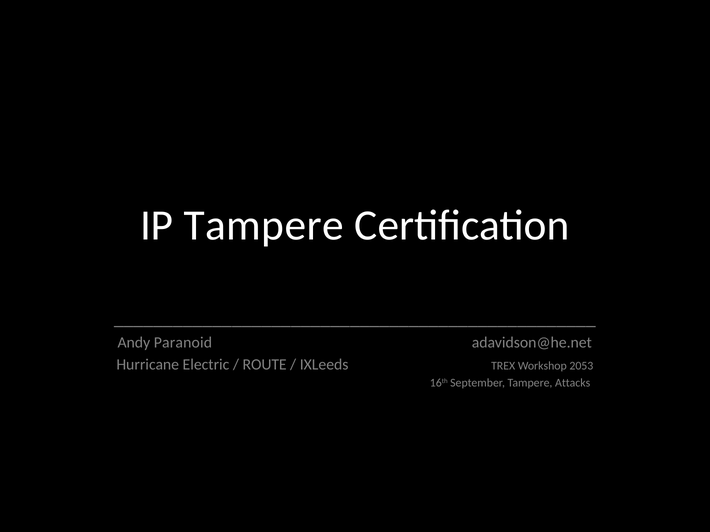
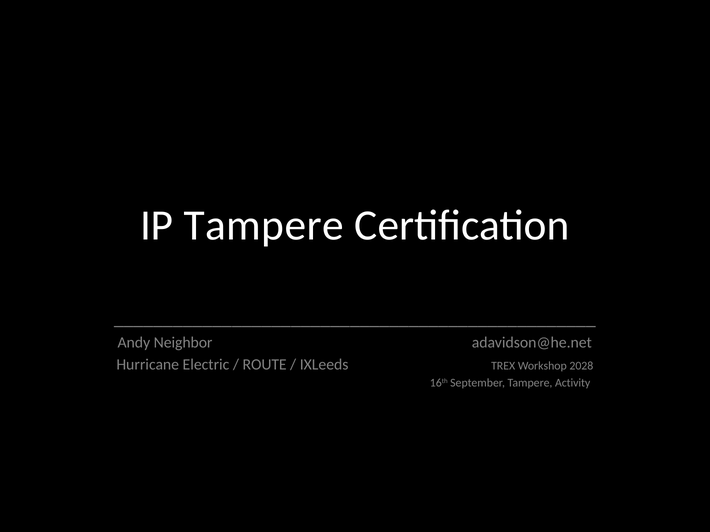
Paranoid: Paranoid -> Neighbor (183, 343)
2053: 2053 -> 2028 (581, 366)
Attacks: Attacks -> Activity (573, 383)
